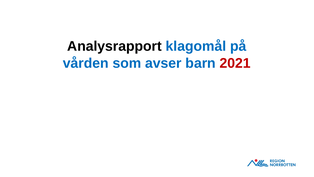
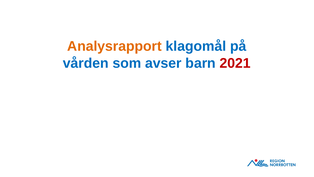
Analysrapport colour: black -> orange (114, 46)
